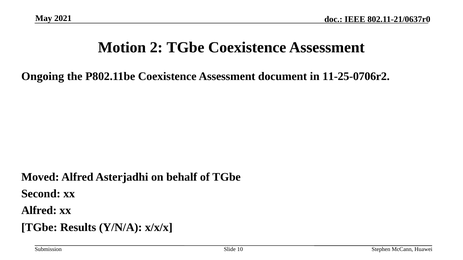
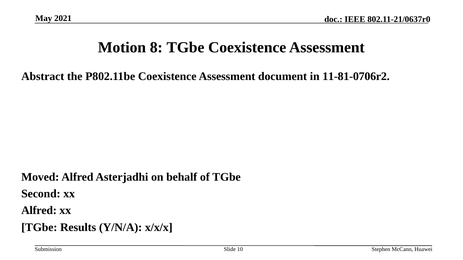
2: 2 -> 8 (156, 47)
Ongoing: Ongoing -> Abstract (43, 77)
11-25-0706r2: 11-25-0706r2 -> 11-81-0706r2 (356, 77)
